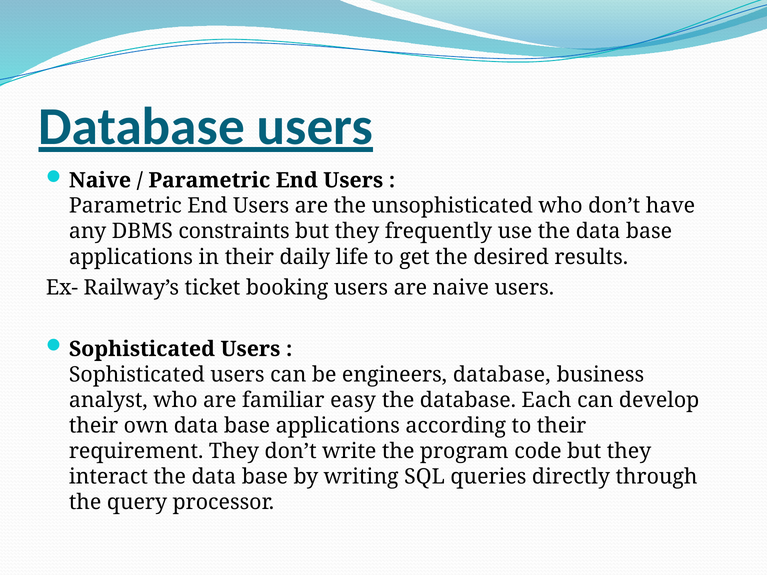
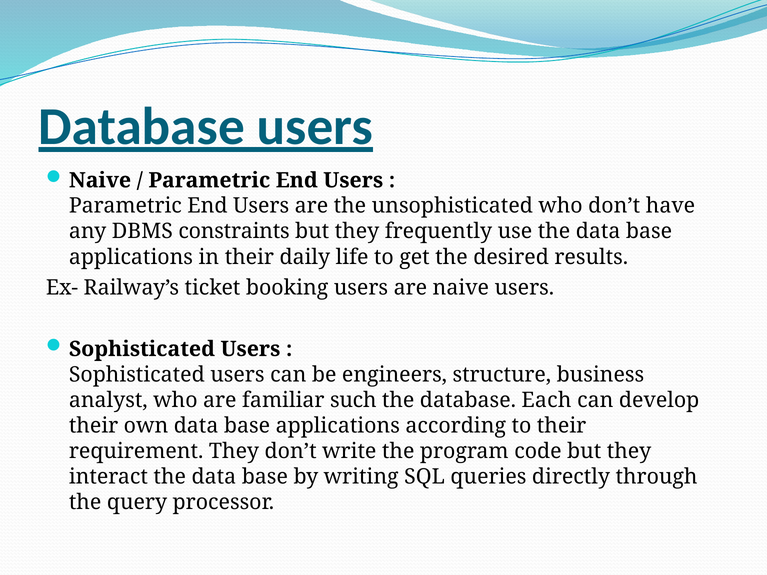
engineers database: database -> structure (502, 375)
easy: easy -> such (353, 400)
